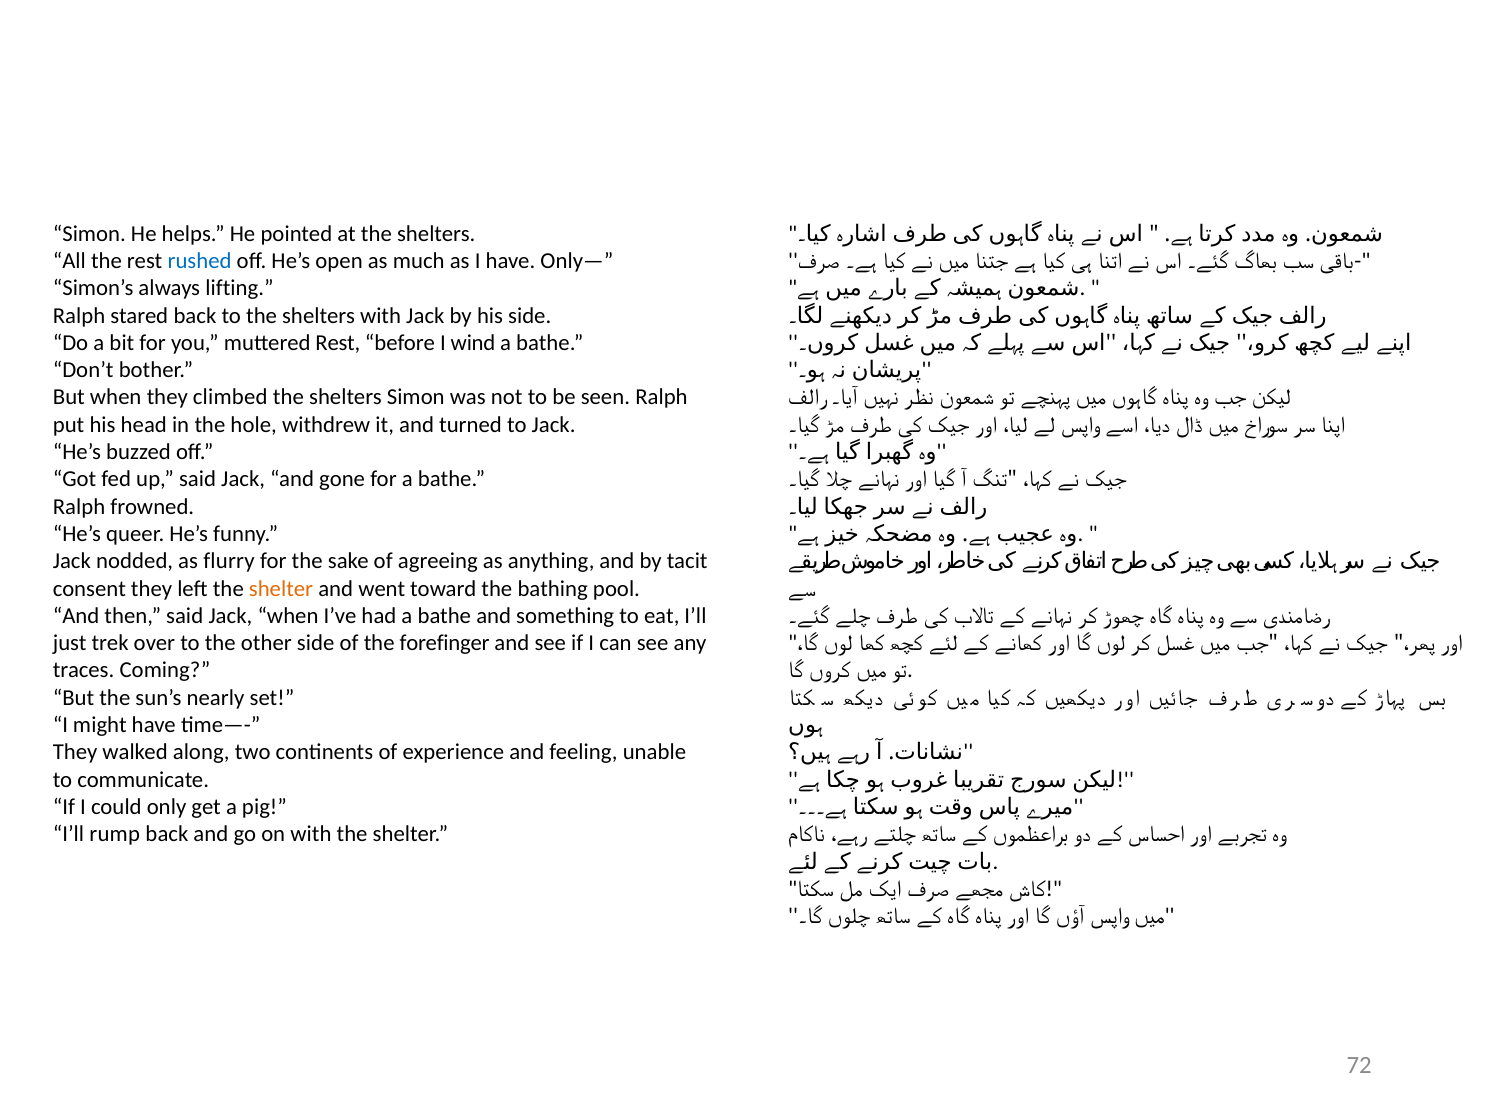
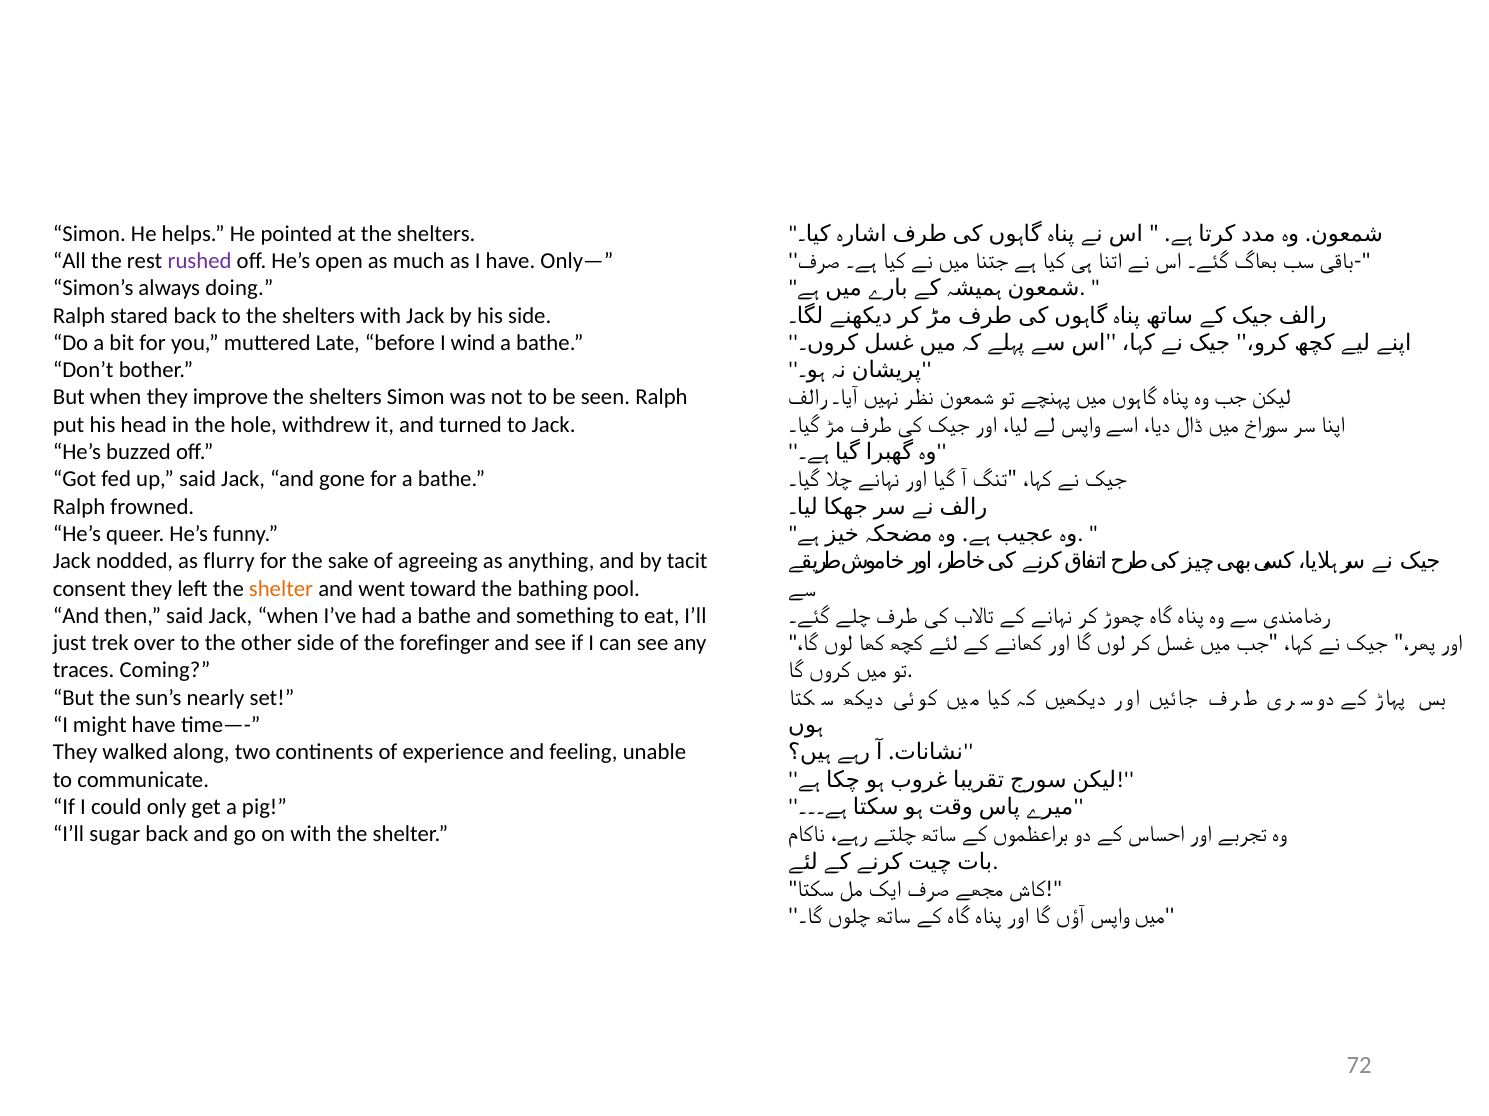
rushed colour: blue -> purple (200, 261)
lifting: lifting -> doing (239, 288)
muttered Rest: Rest -> Late (338, 343)
climbed: climbed -> improve (230, 398)
rump: rump -> sugar (115, 835)
